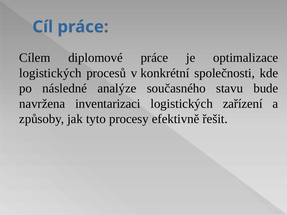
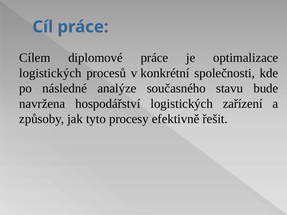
inventarizaci: inventarizaci -> hospodářství (108, 104)
